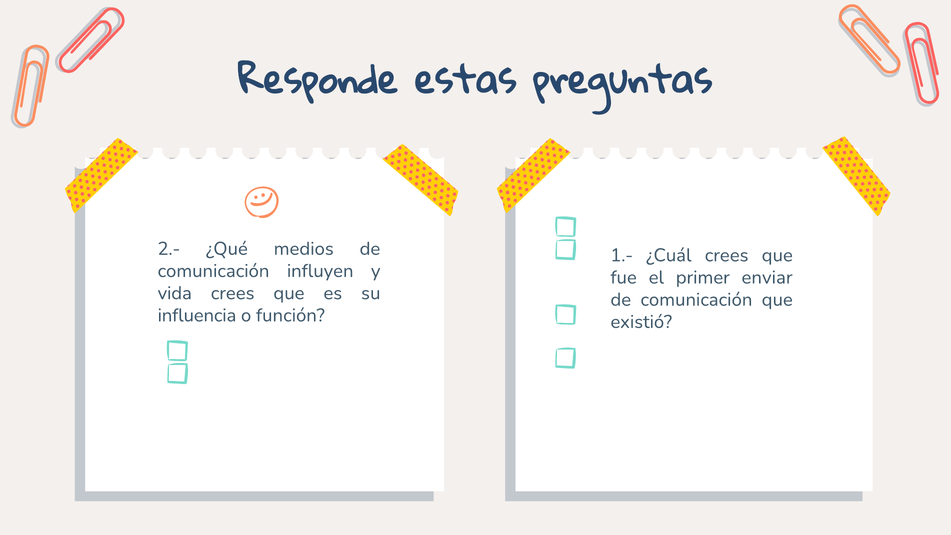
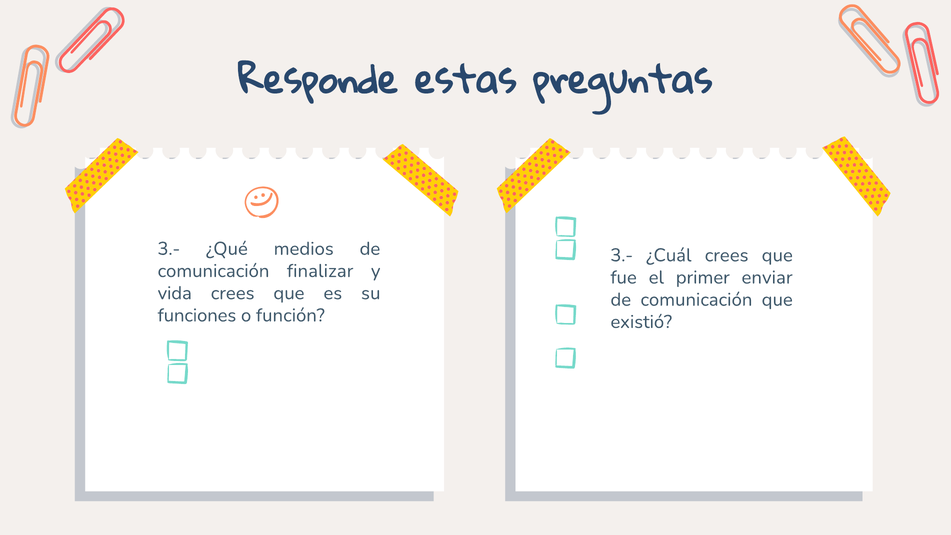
2.-: 2.- -> 3.- (169, 249)
1.-: 1.- -> 3.- (622, 255)
influyen: influyen -> finalizar (320, 271)
influencia: influencia -> funciones (197, 315)
